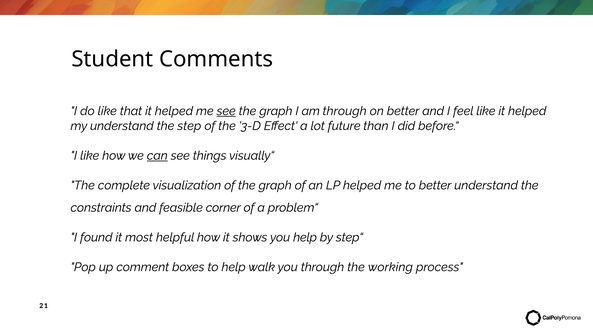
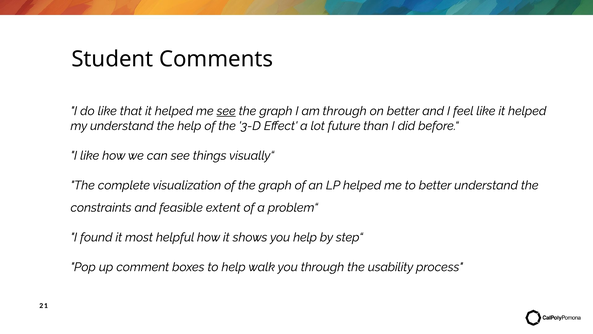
the step: step -> help (189, 126)
can underline: present -> none (157, 155)
corner: corner -> extent (223, 207)
working: working -> usability (390, 267)
